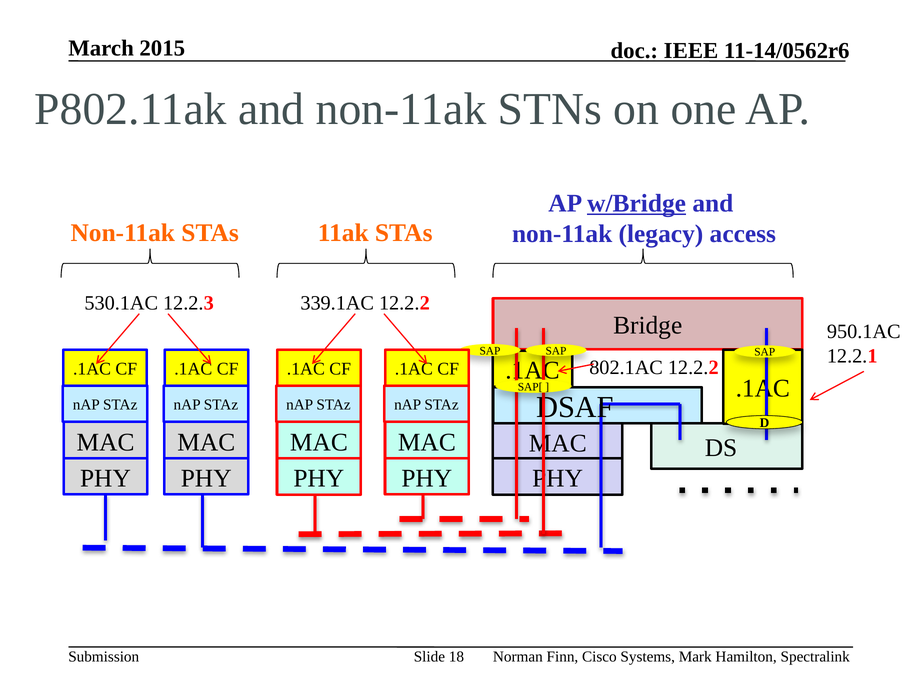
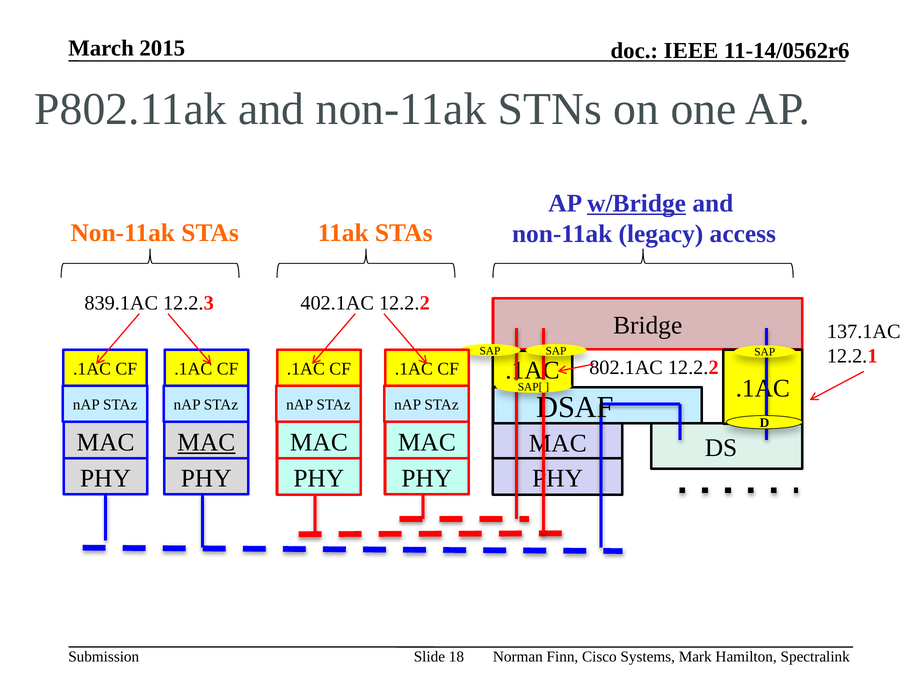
530.1AC: 530.1AC -> 839.1AC (121, 303)
339.1AC: 339.1AC -> 402.1AC (337, 303)
950.1AC: 950.1AC -> 137.1AC (864, 332)
MAC underline: none -> present (206, 443)
